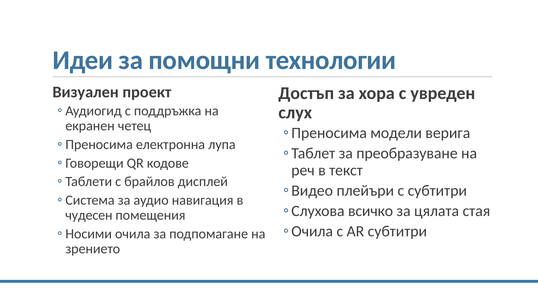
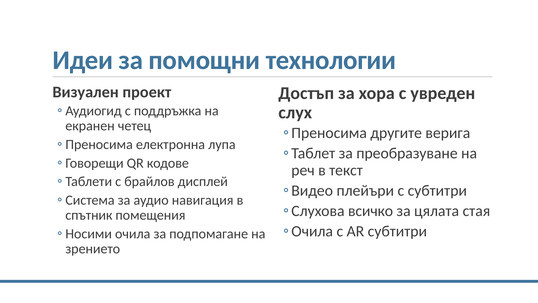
модели: модели -> другите (396, 133)
чудесен: чудесен -> спътник (89, 215)
